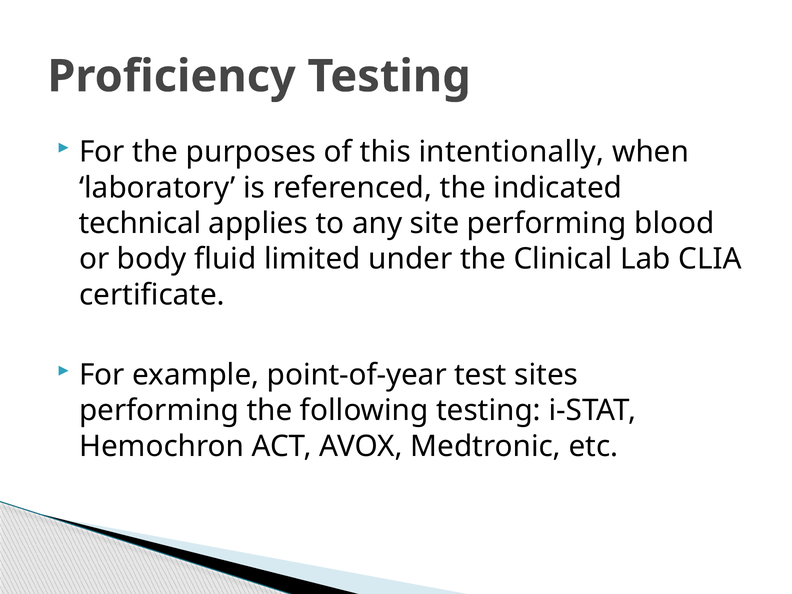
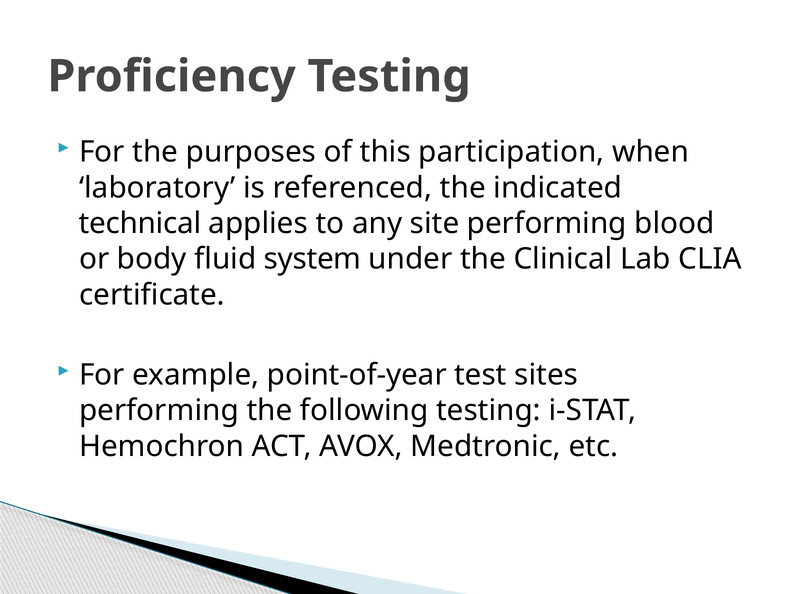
intentionally: intentionally -> participation (511, 152)
limited: limited -> system (313, 259)
